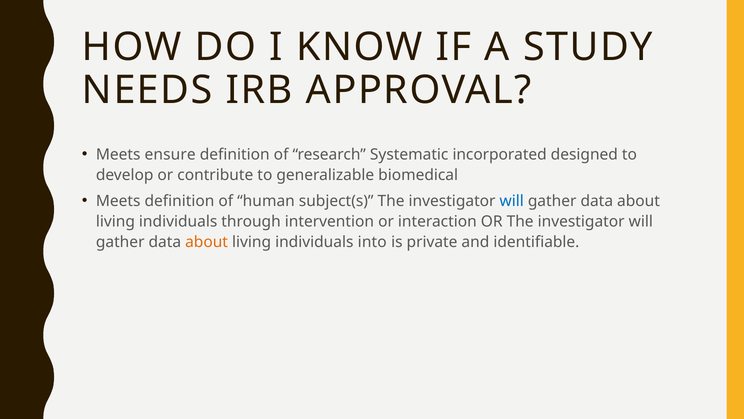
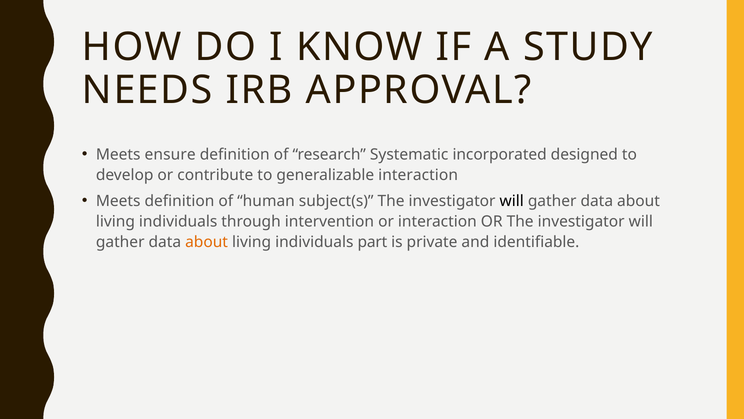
generalizable biomedical: biomedical -> interaction (418, 175)
will colour: blue -> black (512, 201)
into: into -> part (372, 242)
